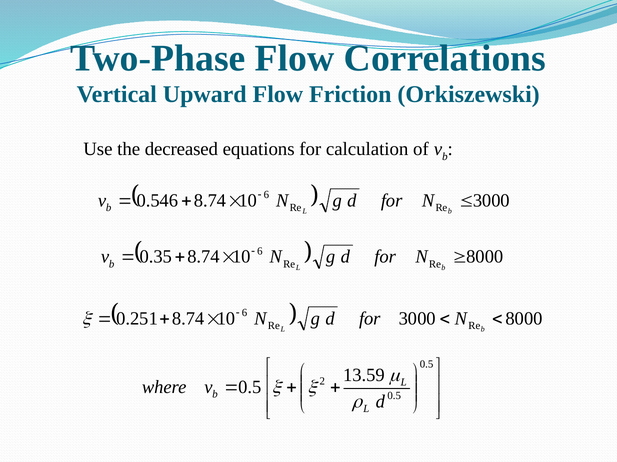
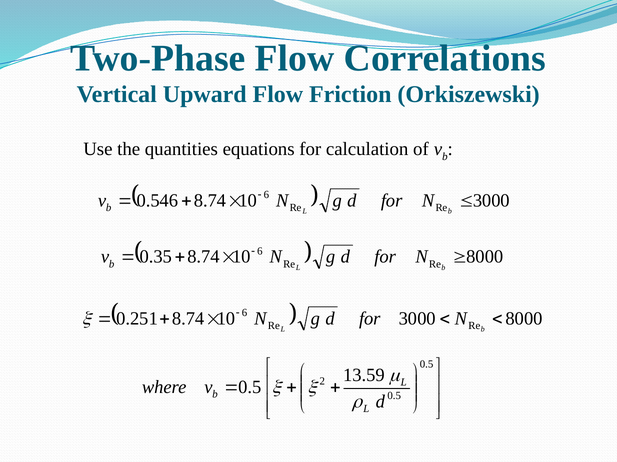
decreased: decreased -> quantities (181, 149)
